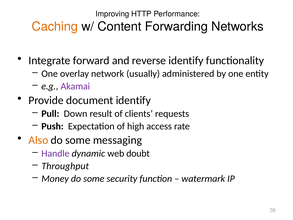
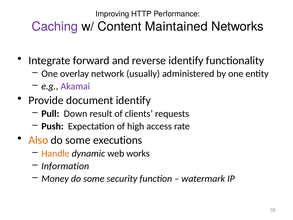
Caching colour: orange -> purple (55, 27)
Forwarding: Forwarding -> Maintained (176, 27)
messaging: messaging -> executions (118, 140)
Handle colour: purple -> orange (55, 153)
doubt: doubt -> works (138, 153)
Throughput: Throughput -> Information (65, 166)
